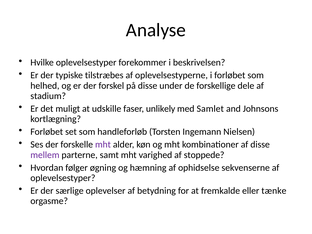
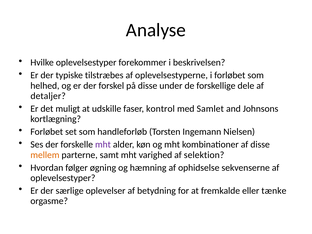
stadium: stadium -> detaljer (48, 96)
unlikely: unlikely -> kontrol (160, 109)
mellem colour: purple -> orange (45, 155)
stoppede: stoppede -> selektion (204, 155)
